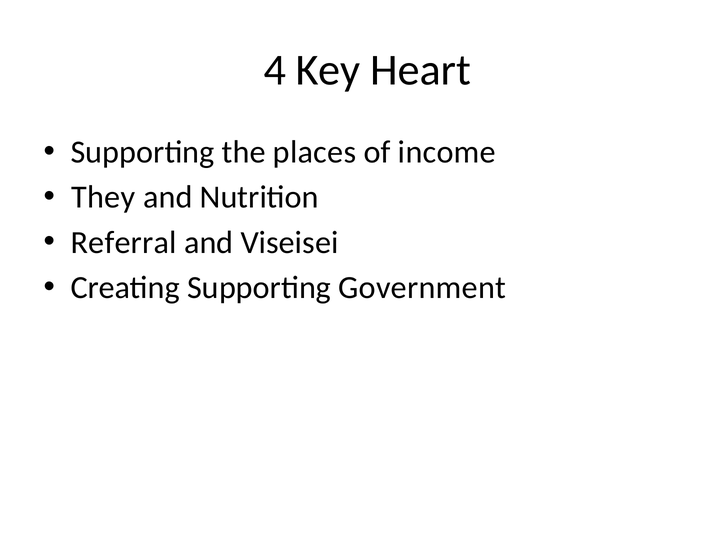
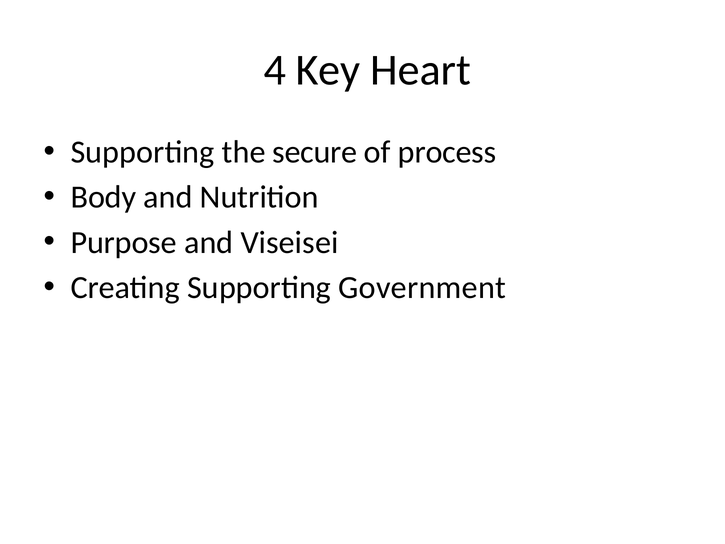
places: places -> secure (315, 152)
income: income -> process (447, 152)
They: They -> Body (103, 197)
Referral: Referral -> Purpose (124, 242)
